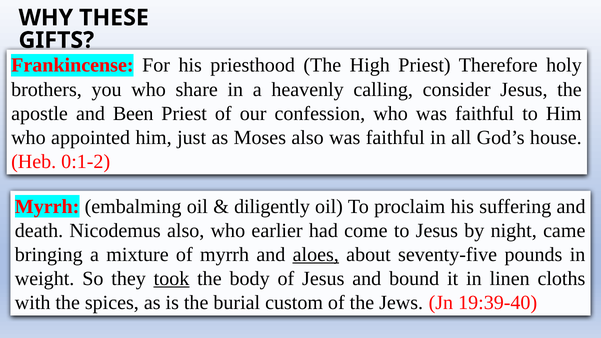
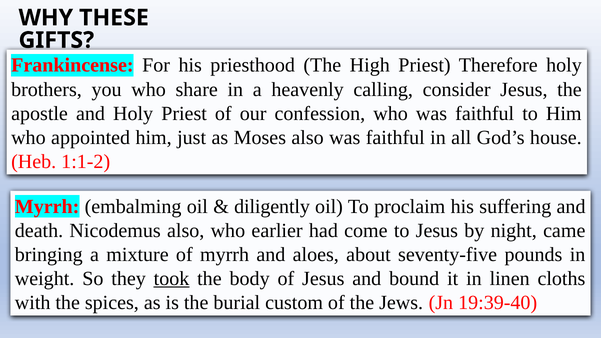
and Been: Been -> Holy (133, 113)
0:1-2: 0:1-2 -> 1:1-2 (86, 162)
aloes underline: present -> none (316, 255)
